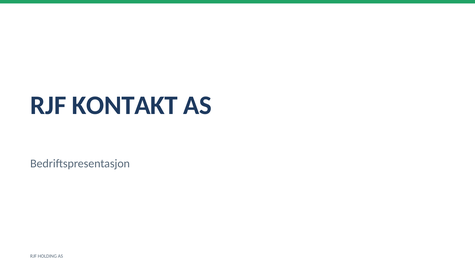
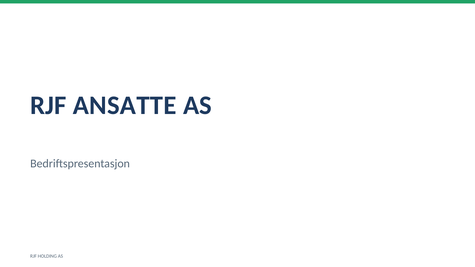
KONTAKT: KONTAKT -> ANSATTE (125, 105)
